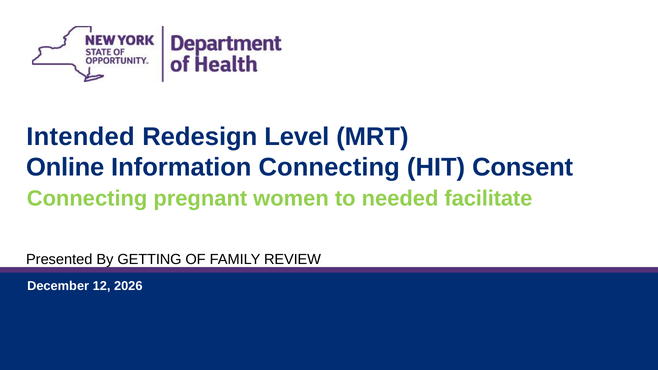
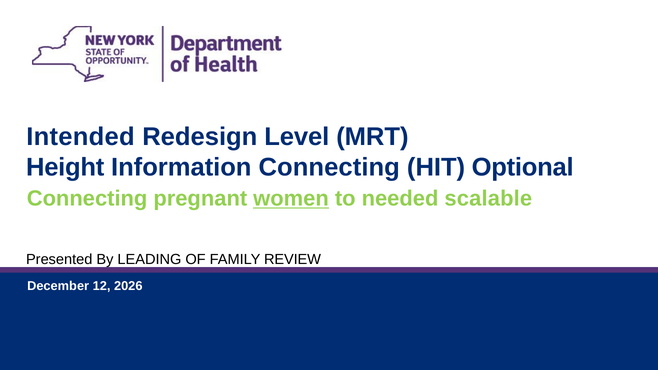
Online: Online -> Height (65, 167)
Consent: Consent -> Optional (523, 167)
women underline: none -> present (291, 199)
facilitate: facilitate -> scalable (488, 199)
GETTING: GETTING -> LEADING (149, 259)
